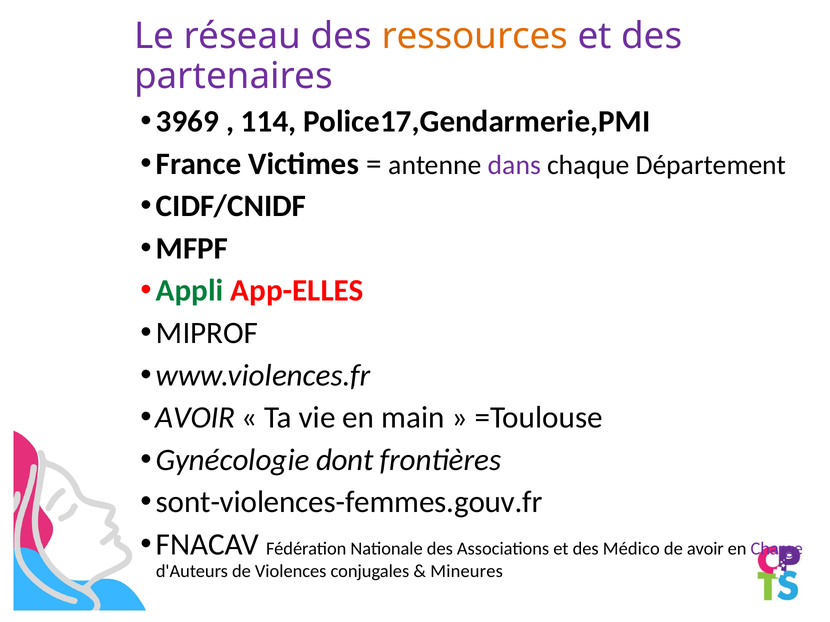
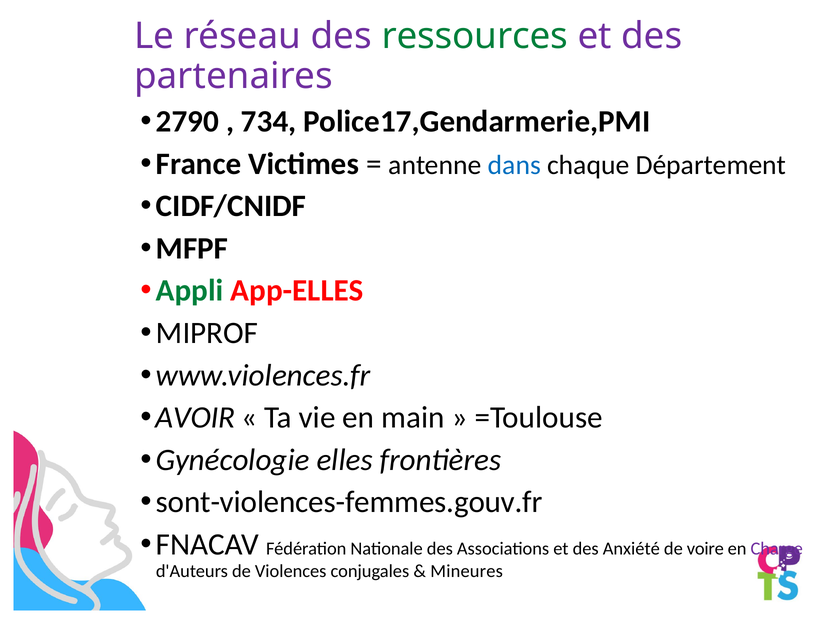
ressources colour: orange -> green (475, 36)
3969: 3969 -> 2790 (187, 122)
114: 114 -> 734 (269, 122)
dans colour: purple -> blue (514, 165)
dont: dont -> elles (345, 460)
Médico: Médico -> Anxiété (631, 549)
de avoir: avoir -> voire (705, 549)
